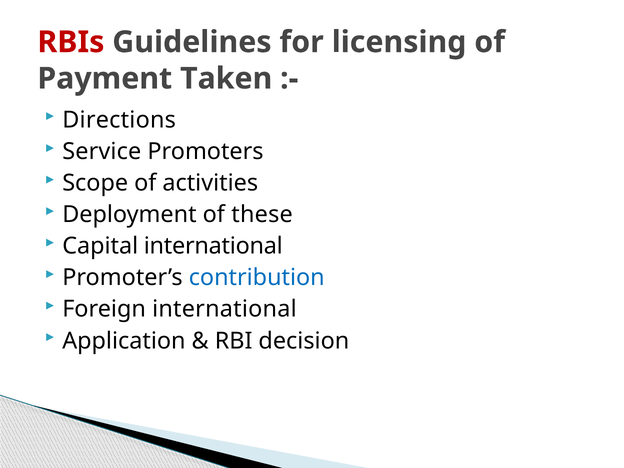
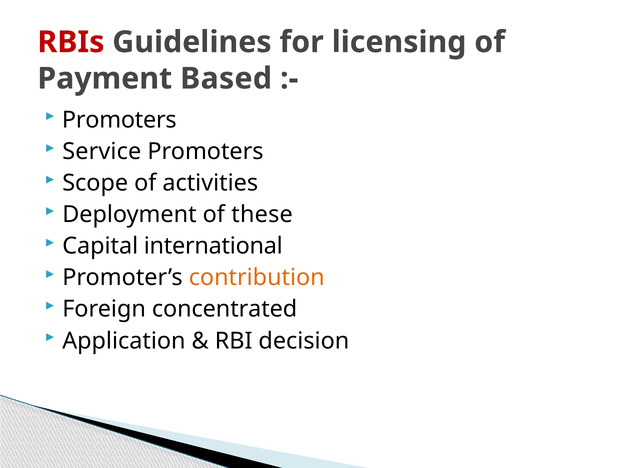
Taken: Taken -> Based (226, 79)
Directions: Directions -> Promoters (119, 120)
contribution colour: blue -> orange (257, 278)
Foreign international: international -> concentrated (225, 309)
